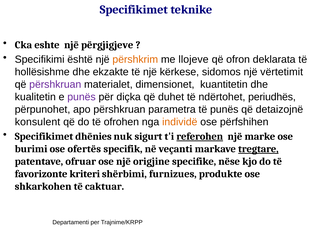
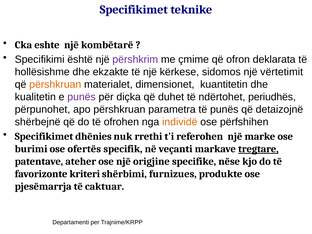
përgjigjeve: përgjigjeve -> kombëtarë (107, 45)
përshkrim colour: orange -> purple (135, 59)
llojeve: llojeve -> çmime (194, 59)
përshkruan colour: purple -> orange (55, 84)
konsulent: konsulent -> shërbejnë (38, 122)
sigurt: sigurt -> rrethi (148, 136)
referohen underline: present -> none (200, 136)
ofruar: ofruar -> ateher (81, 161)
shkarkohen: shkarkohen -> pjesëmarrja (43, 186)
